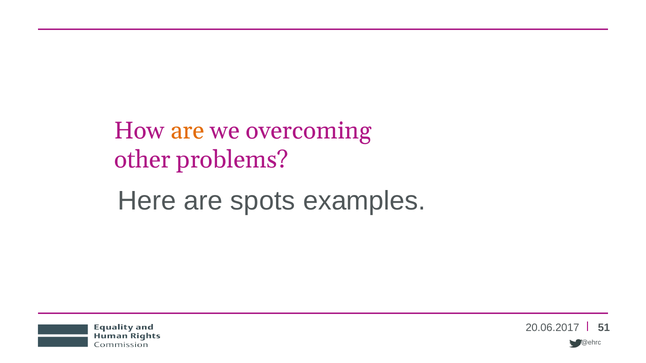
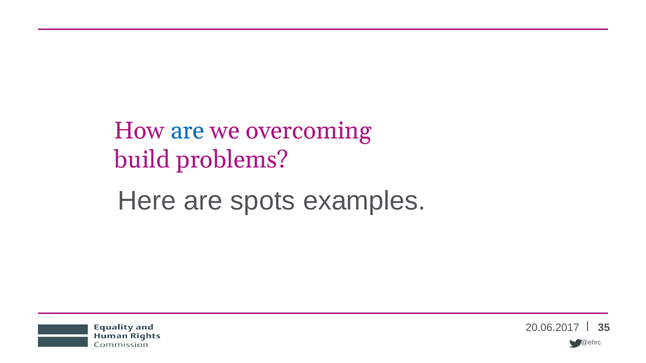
are colour: orange -> blue (187, 131)
other: other -> build (142, 160)
51: 51 -> 35 (604, 328)
